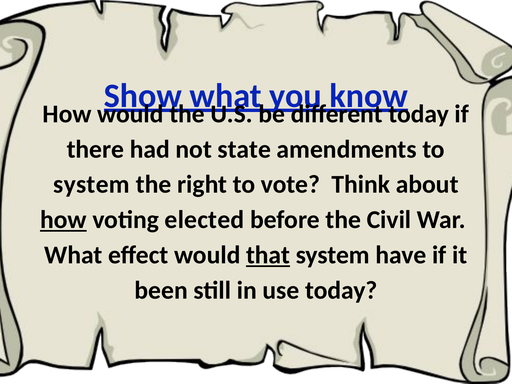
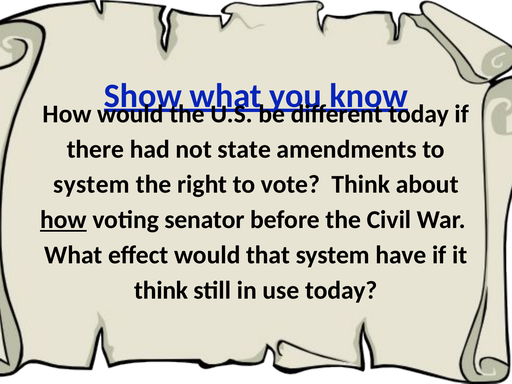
elected: elected -> senator (205, 220)
that underline: present -> none (268, 255)
been: been -> think (161, 290)
